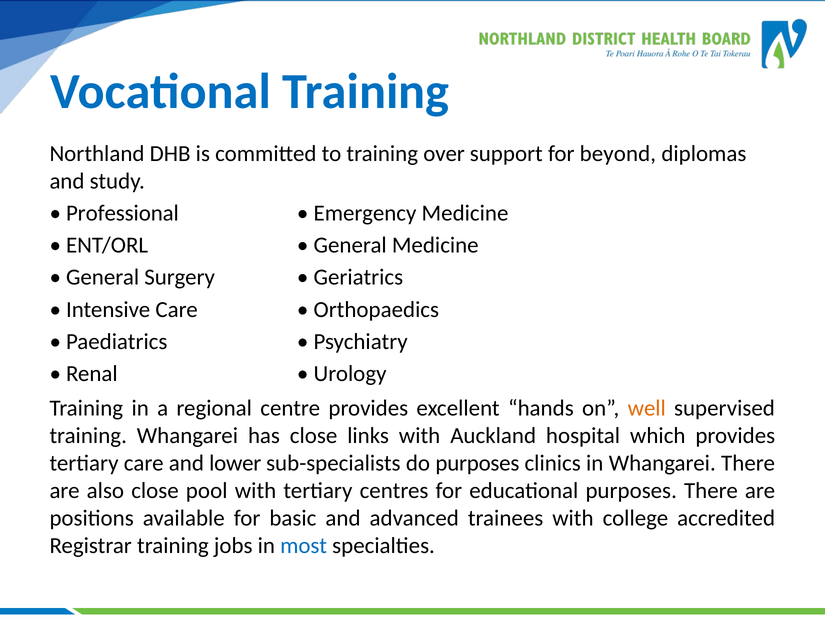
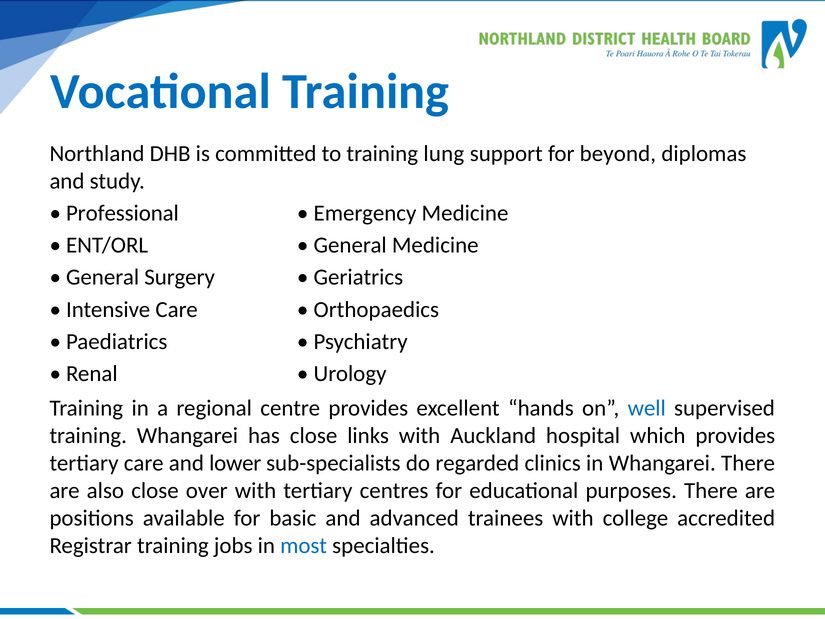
over: over -> lung (444, 153)
well colour: orange -> blue (647, 408)
do purposes: purposes -> regarded (477, 463)
pool: pool -> over (207, 490)
